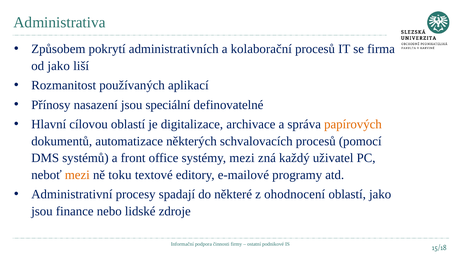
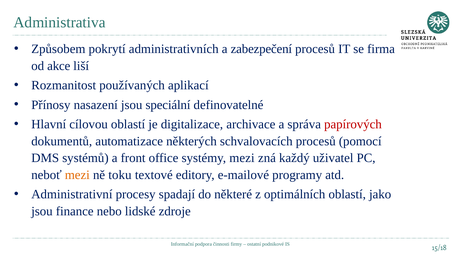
kolaborační: kolaborační -> zabezpečení (261, 49)
od jako: jako -> akce (59, 66)
papírových colour: orange -> red (353, 124)
ohodnocení: ohodnocení -> optimálních (295, 195)
